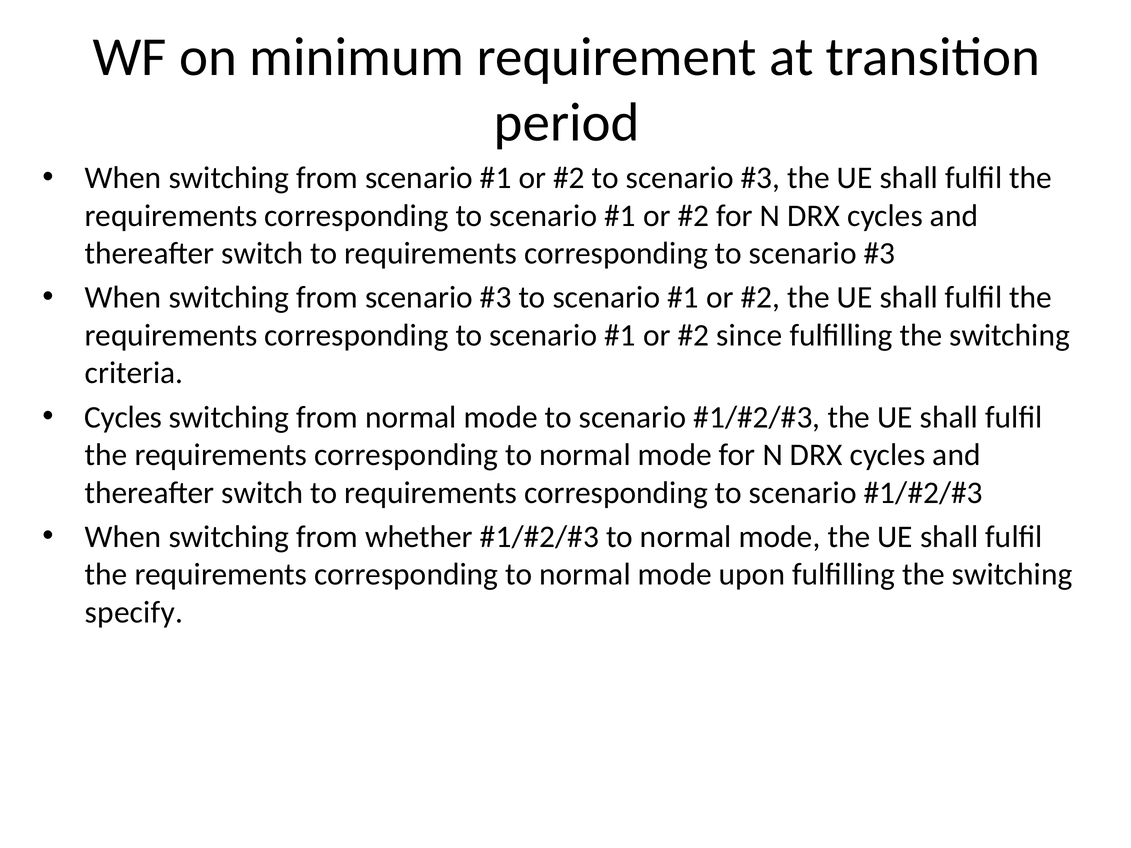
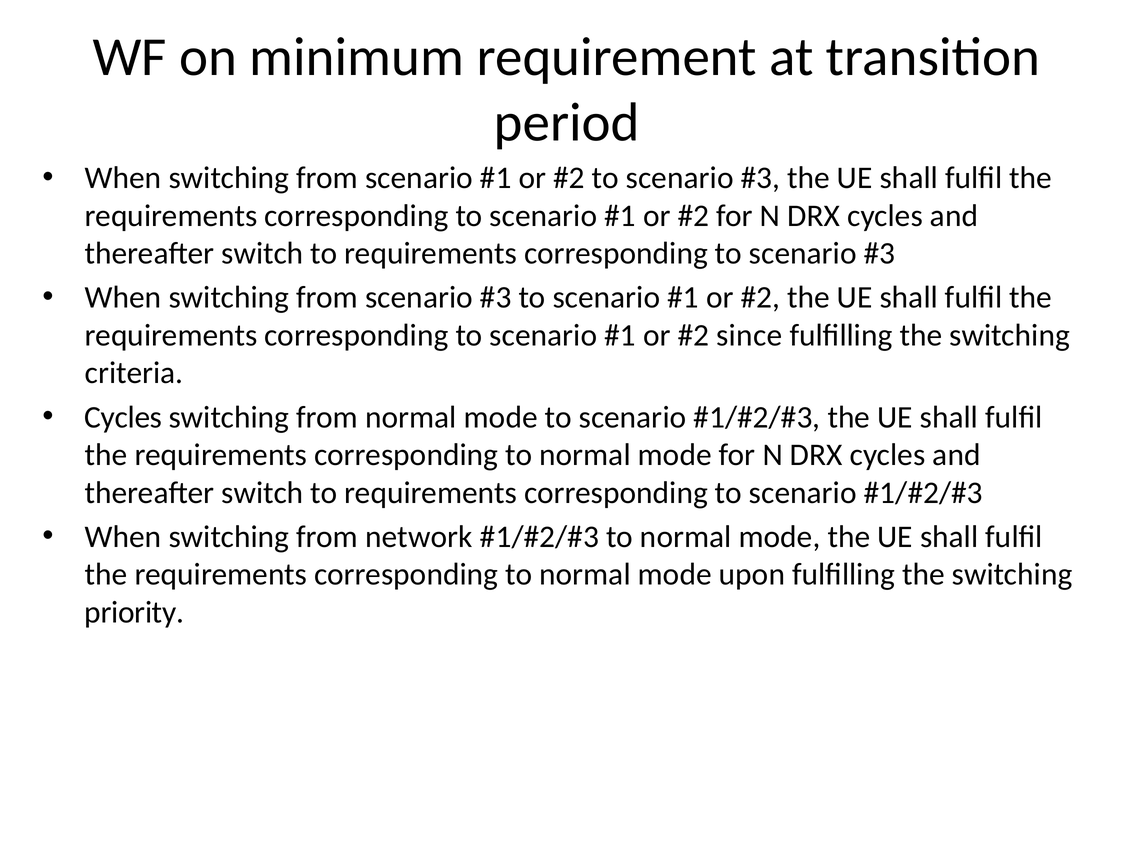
whether: whether -> network (419, 537)
specify: specify -> priority (134, 612)
